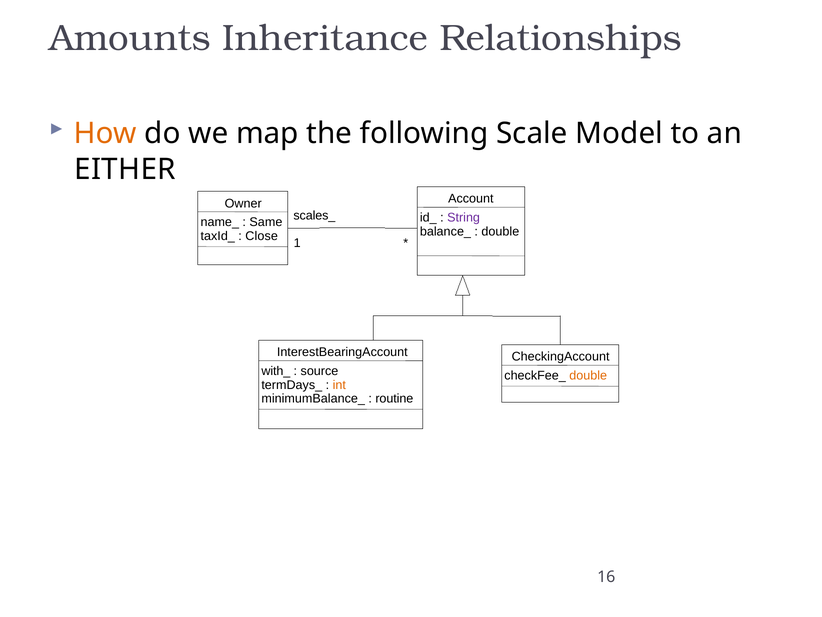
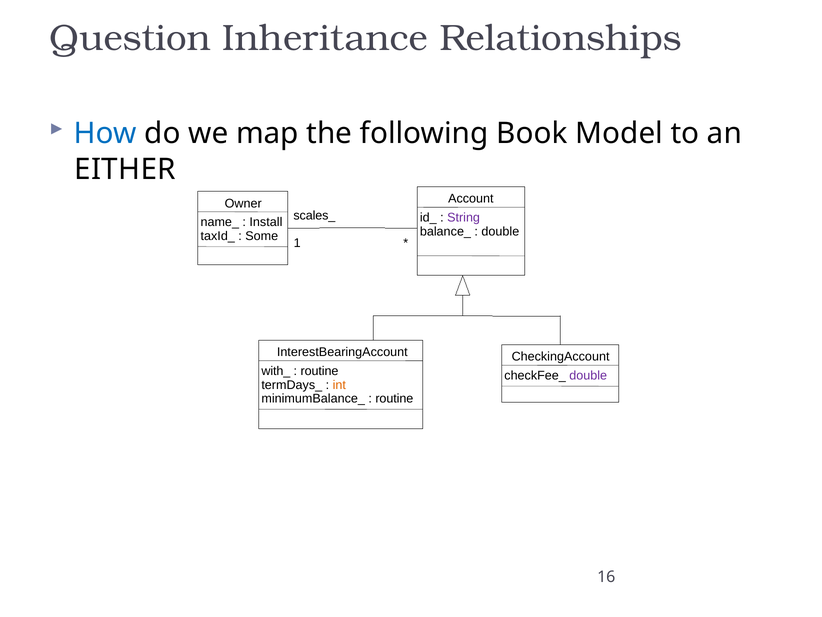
Amounts: Amounts -> Question (130, 38)
How colour: orange -> blue (105, 134)
Scale: Scale -> Book (532, 134)
Same: Same -> Install (266, 222)
Close: Close -> Some (262, 236)
source: source -> routine (320, 371)
double colour: orange -> purple (588, 375)
